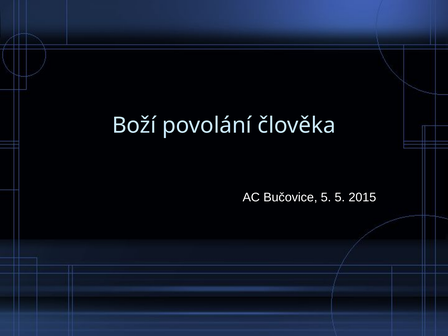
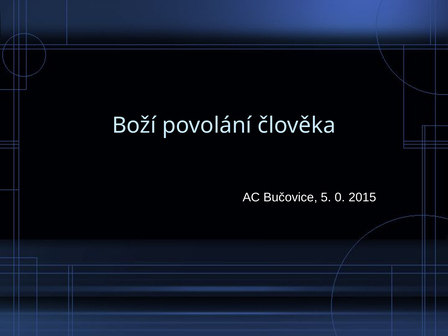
5 5: 5 -> 0 (340, 197)
